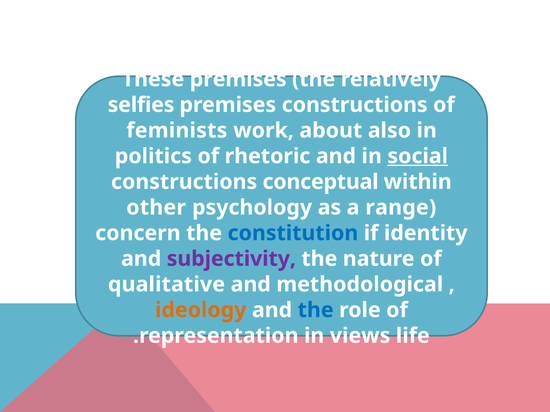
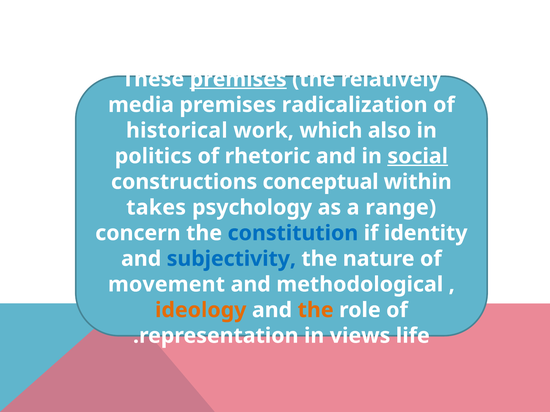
premises underline: none -> present (238, 79)
selfies: selfies -> media (141, 105)
premises constructions: constructions -> radicalization (355, 105)
feminists: feminists -> historical (177, 131)
about: about -> which (331, 131)
other: other -> takes (156, 208)
subjectivity colour: purple -> blue (231, 259)
qualitative: qualitative -> movement (166, 285)
the colour: blue -> orange (316, 310)
